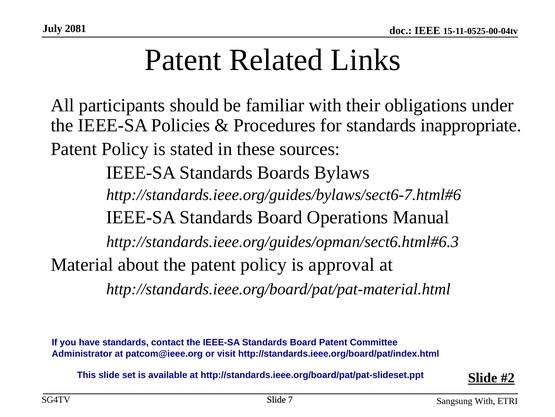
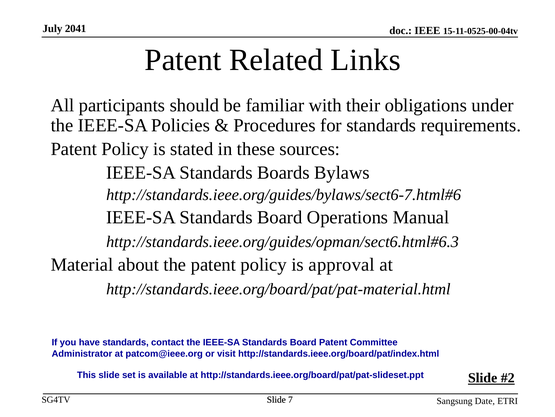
2081: 2081 -> 2041 (76, 29)
inappropriate: inappropriate -> requirements (471, 125)
Sangsung With: With -> Date (485, 400)
